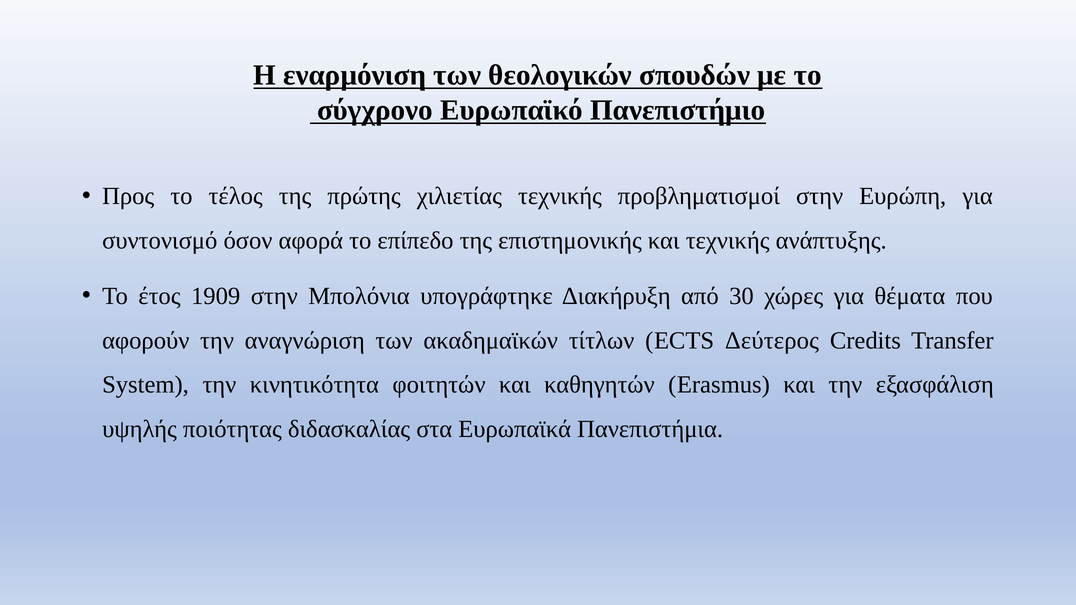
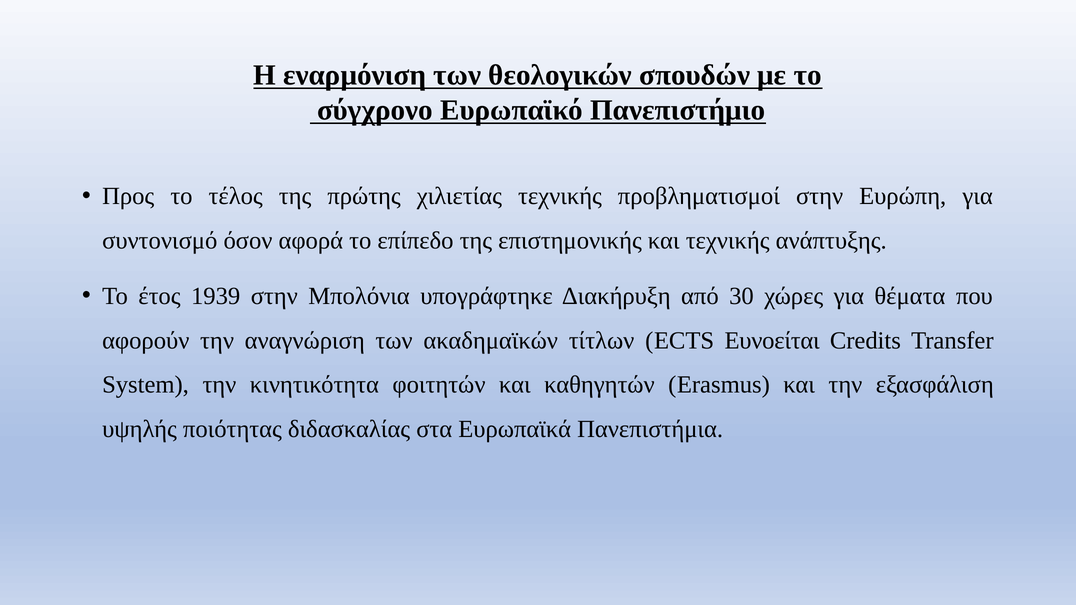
1909: 1909 -> 1939 (216, 296)
Δεύτερος: Δεύτερος -> Ευνοείται (772, 341)
